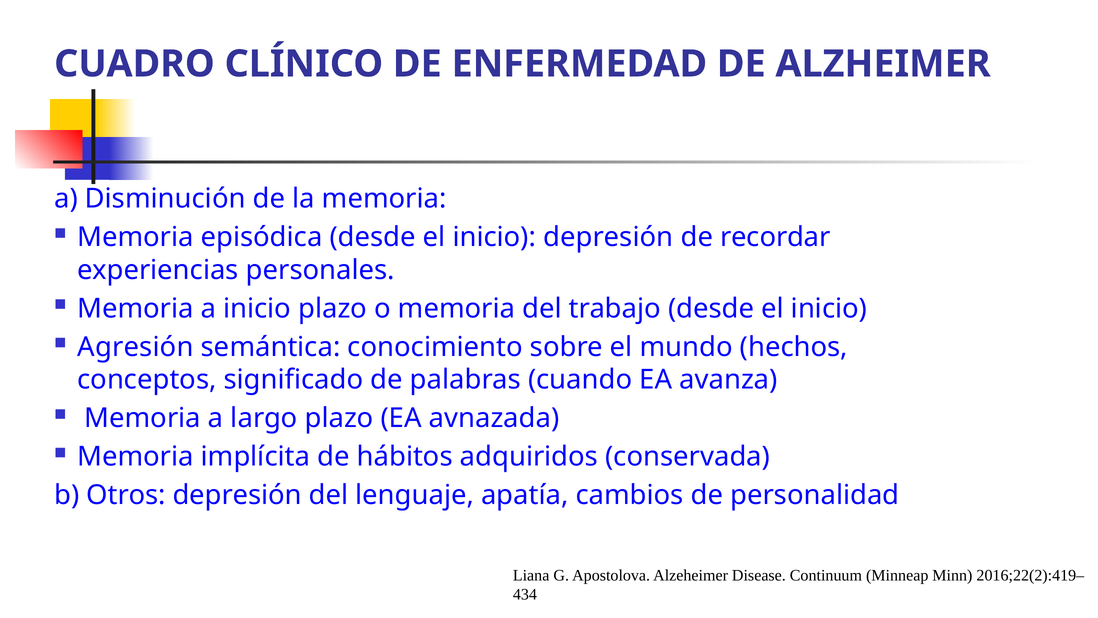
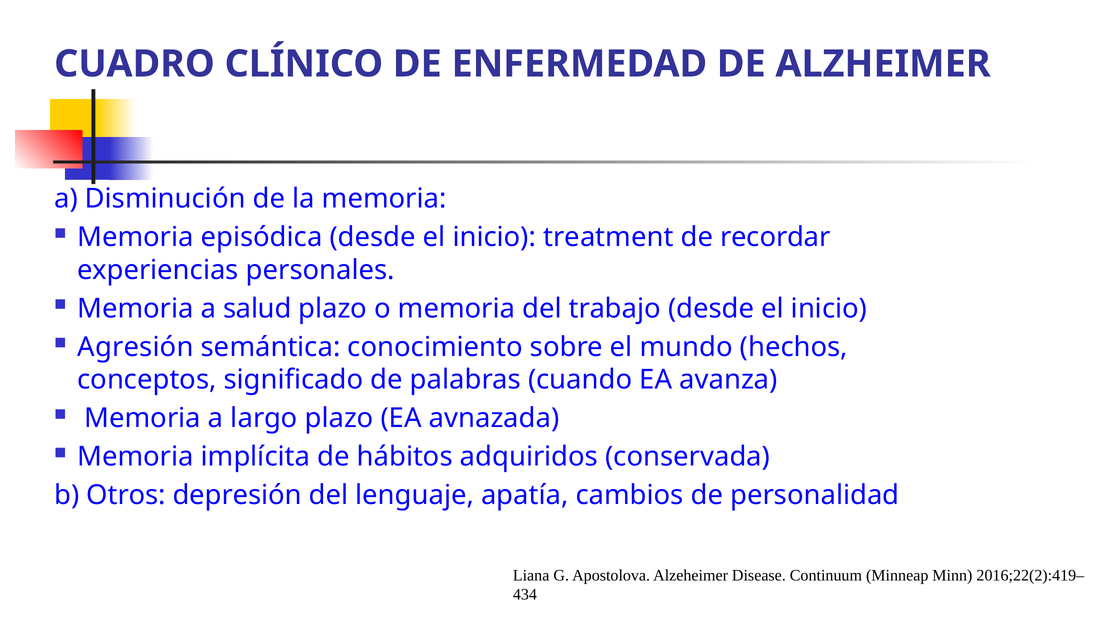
inicio depresión: depresión -> treatment (608, 237)
a inicio: inicio -> salud (257, 308)
